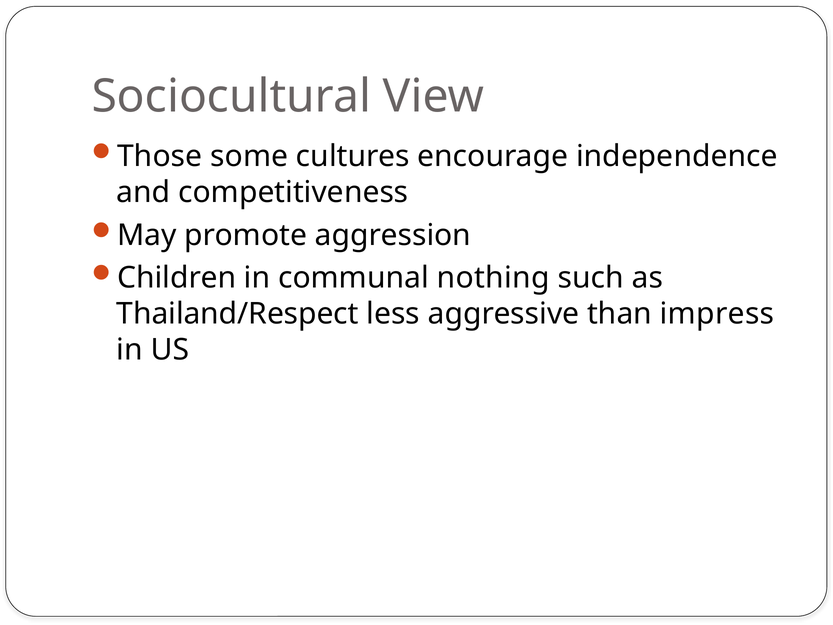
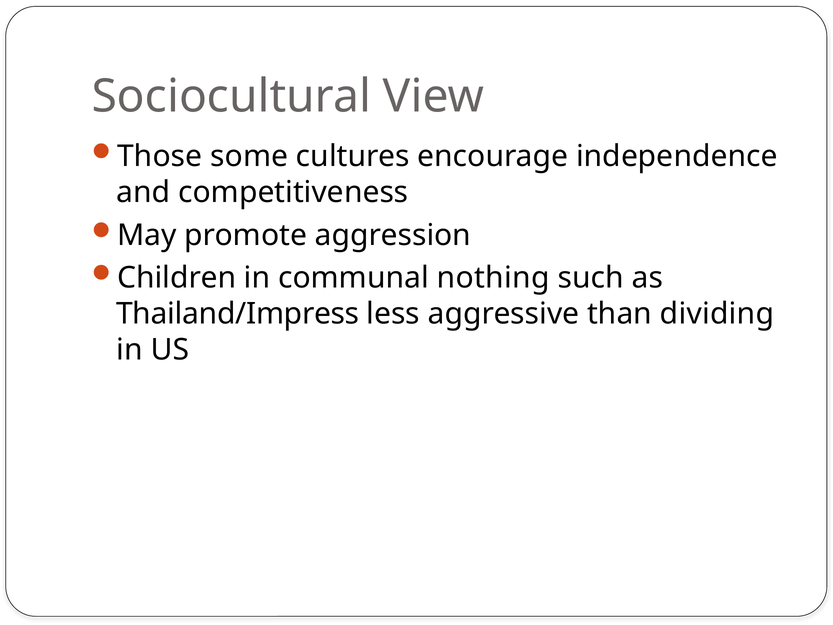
Thailand/Respect: Thailand/Respect -> Thailand/Impress (238, 314)
impress: impress -> dividing (717, 314)
